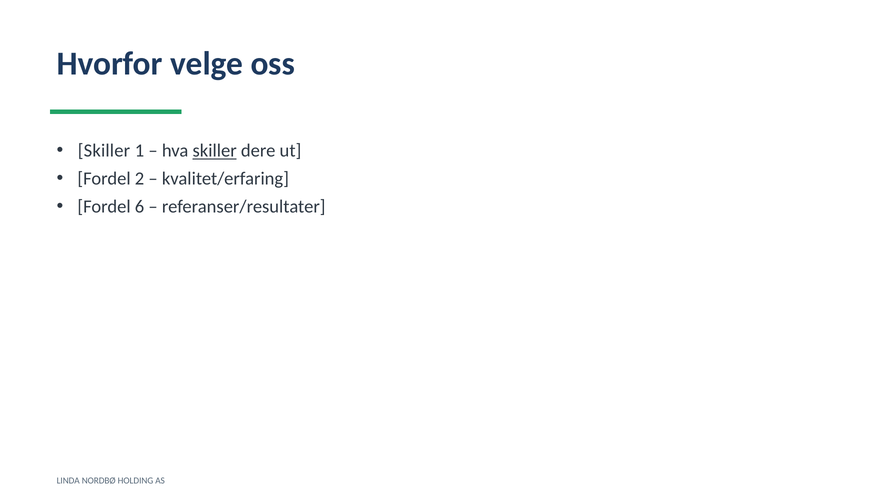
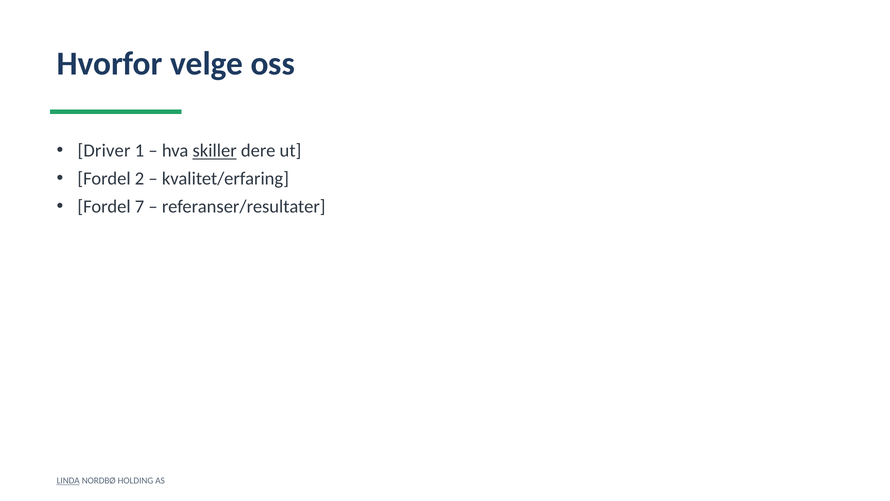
Skiller: Skiller -> Driver (104, 151)
6: 6 -> 7 (140, 206)
LINDA underline: none -> present (68, 480)
